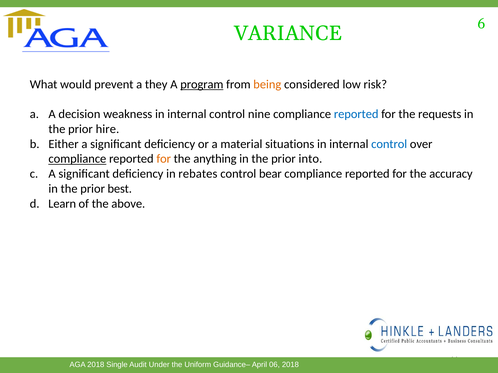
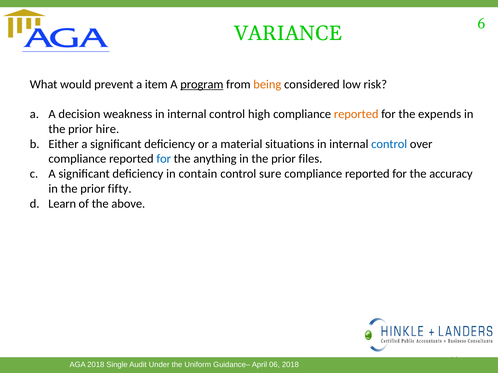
they: they -> item (156, 84)
nine: nine -> high (259, 114)
reported colour: blue -> orange (356, 114)
requests: requests -> expends (440, 114)
compliance underline: present -> none (77, 159)
for colour: orange -> blue (164, 159)
into: into -> files (310, 159)
rebates: rebates -> contain (198, 174)
bear: bear -> sure (270, 174)
best: best -> fifty (120, 189)
